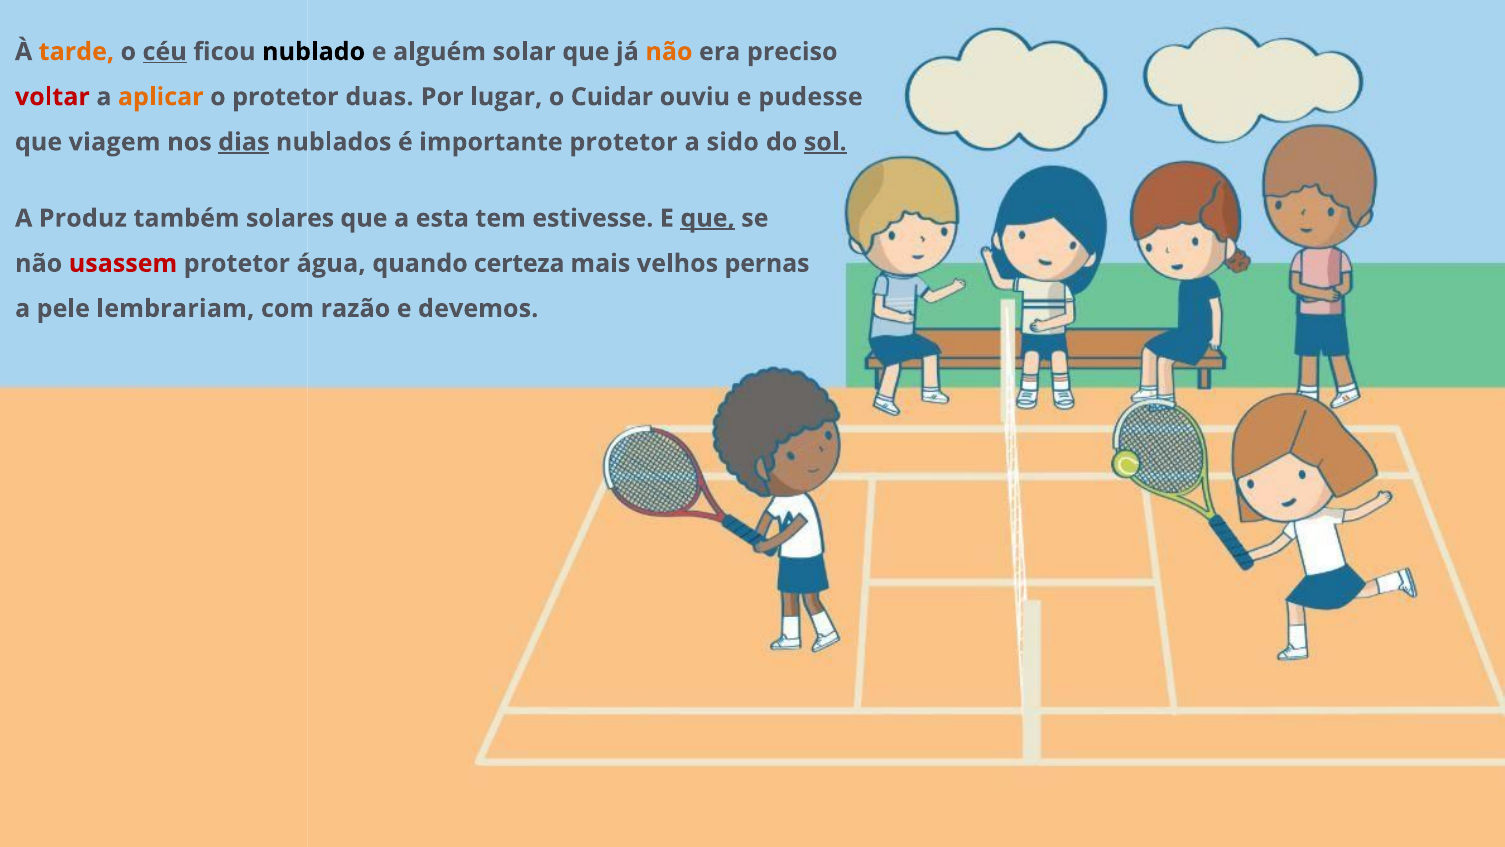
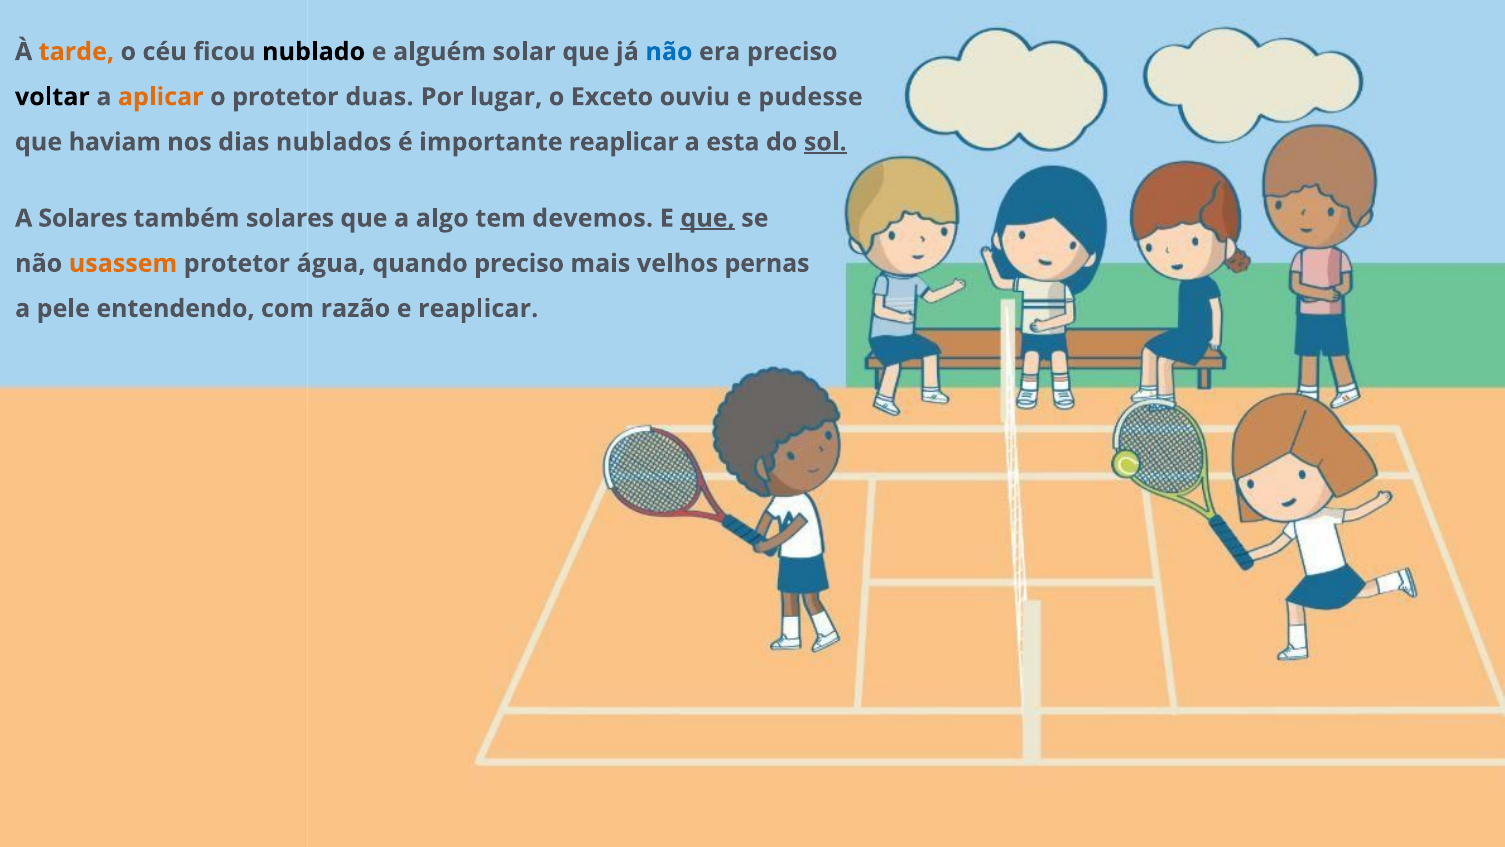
céu underline: present -> none (165, 52)
não colour: orange -> blue (669, 52)
voltar colour: red -> black (52, 97)
Cuidar: Cuidar -> Exceto (612, 97)
viagem: viagem -> haviam (115, 142)
dias underline: present -> none (244, 142)
importante protetor: protetor -> reaplicar (624, 142)
sido: sido -> esta (733, 142)
A Produz: Produz -> Solares (83, 218)
esta: esta -> algo (442, 218)
estivesse: estivesse -> devemos (593, 218)
usassem colour: red -> orange (123, 263)
quando certeza: certeza -> preciso (519, 263)
lembrariam: lembrariam -> entendendo (175, 308)
e devemos: devemos -> reaplicar (478, 308)
